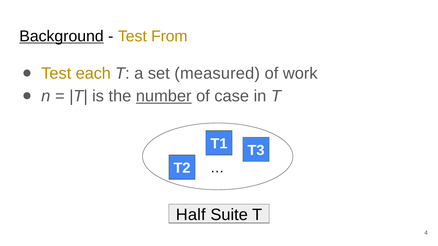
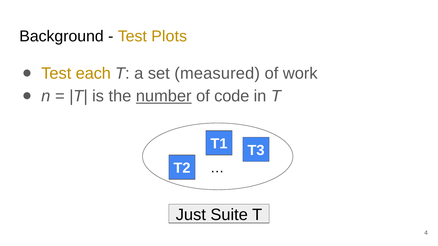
Background underline: present -> none (62, 36)
From: From -> Plots (169, 36)
case: case -> code (232, 96)
Half: Half -> Just (191, 215)
